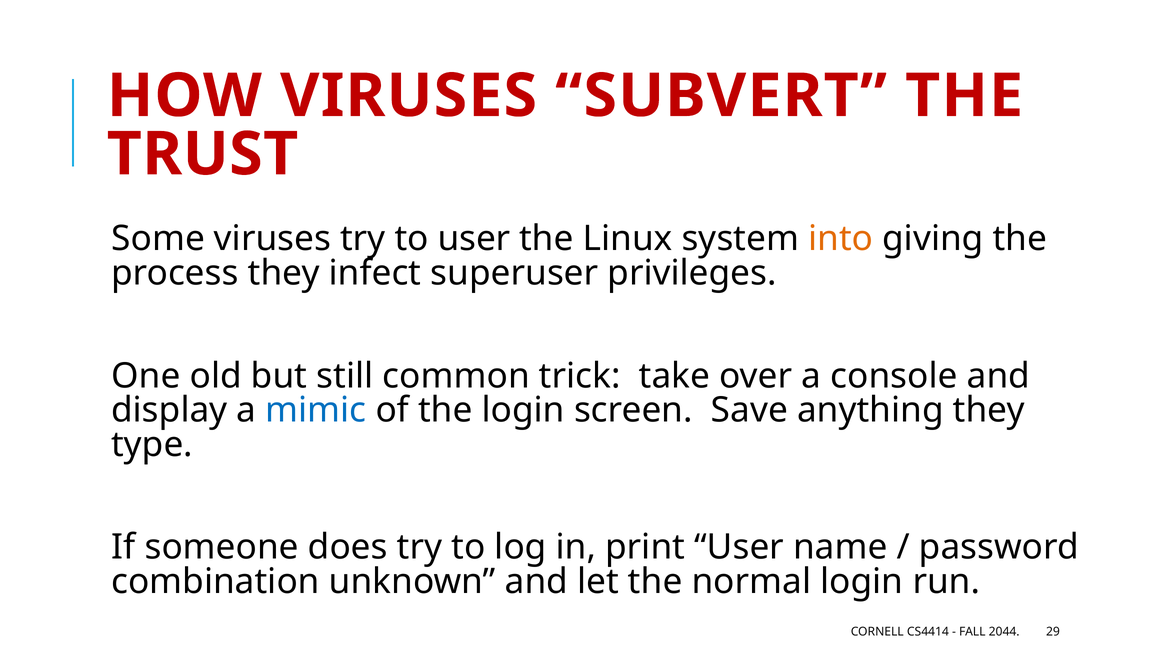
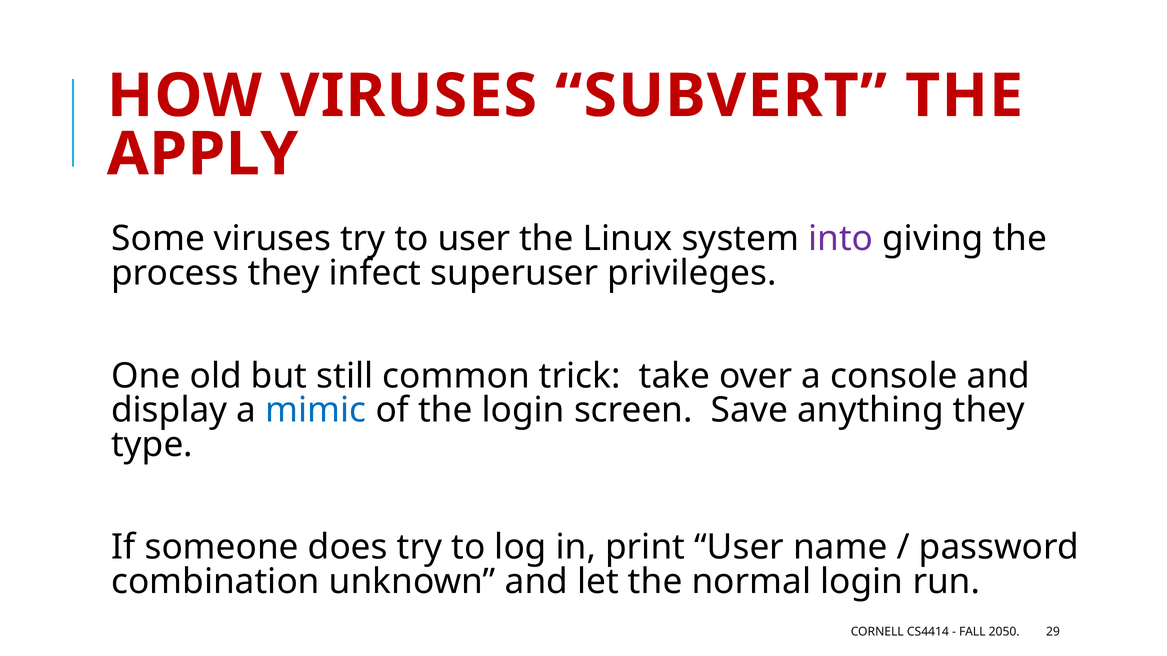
TRUST: TRUST -> APPLY (203, 154)
into colour: orange -> purple (841, 239)
2044: 2044 -> 2050 (1004, 632)
